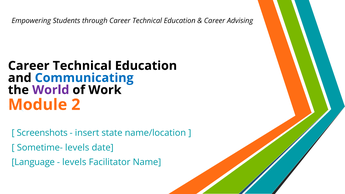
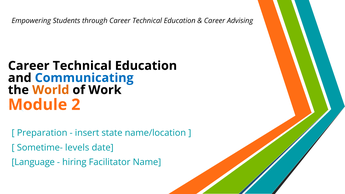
World colour: purple -> orange (51, 90)
Screenshots: Screenshots -> Preparation (42, 133)
levels: levels -> hiring (74, 162)
